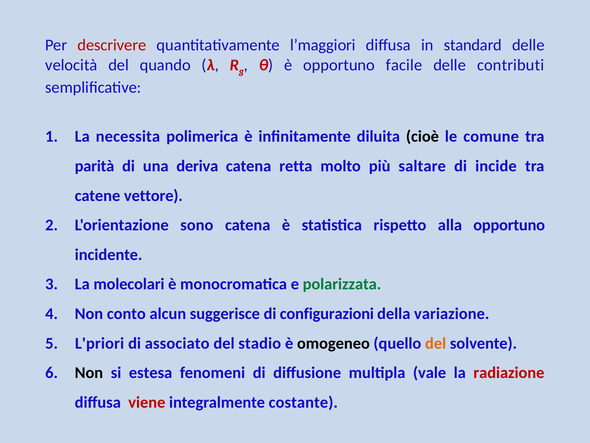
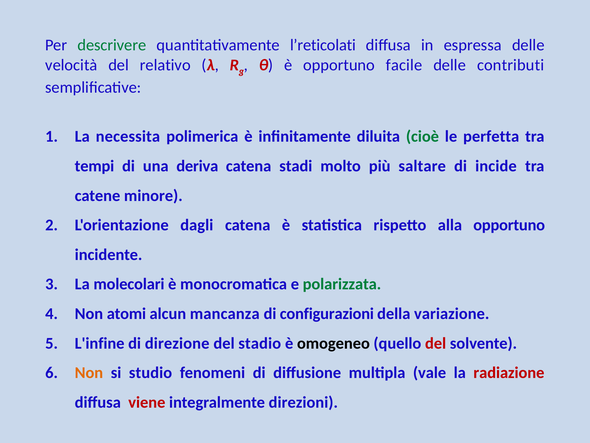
descrivere colour: red -> green (112, 45)
l’maggiori: l’maggiori -> l’reticolati (323, 45)
standard: standard -> espressa (473, 45)
quando: quando -> relativo (165, 65)
cioè colour: black -> green (422, 136)
comune: comune -> perfetta (491, 136)
parità: parità -> tempi (94, 166)
retta: retta -> stadi (296, 166)
vettore: vettore -> minore (153, 195)
sono: sono -> dagli (197, 225)
conto: conto -> atomi (126, 313)
suggerisce: suggerisce -> mancanza (225, 313)
L'priori: L'priori -> L'infine (100, 343)
associato: associato -> direzione (177, 343)
del colour: orange -> red (436, 343)
Non colour: black -> orange (89, 372)
estesa: estesa -> studio (151, 372)
costante: costante -> direzioni (303, 402)
